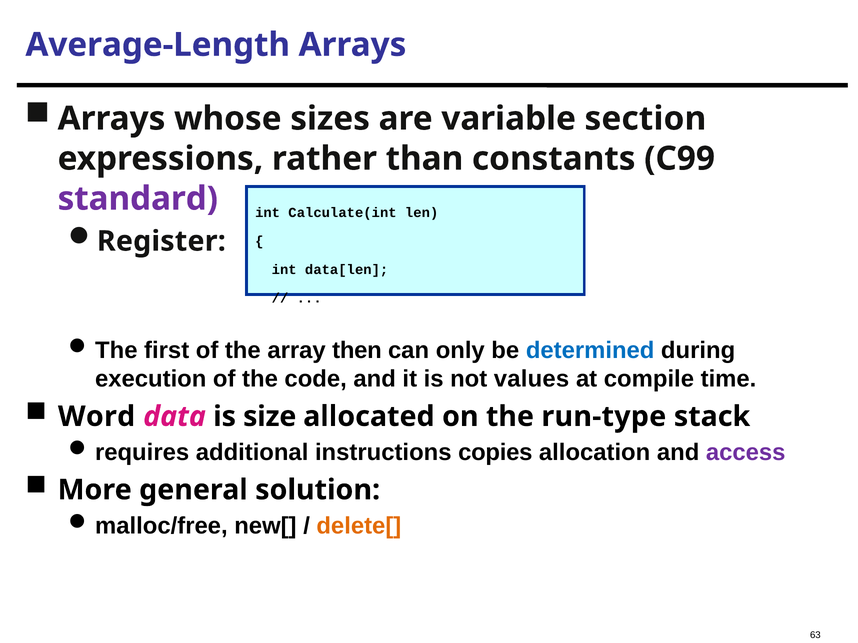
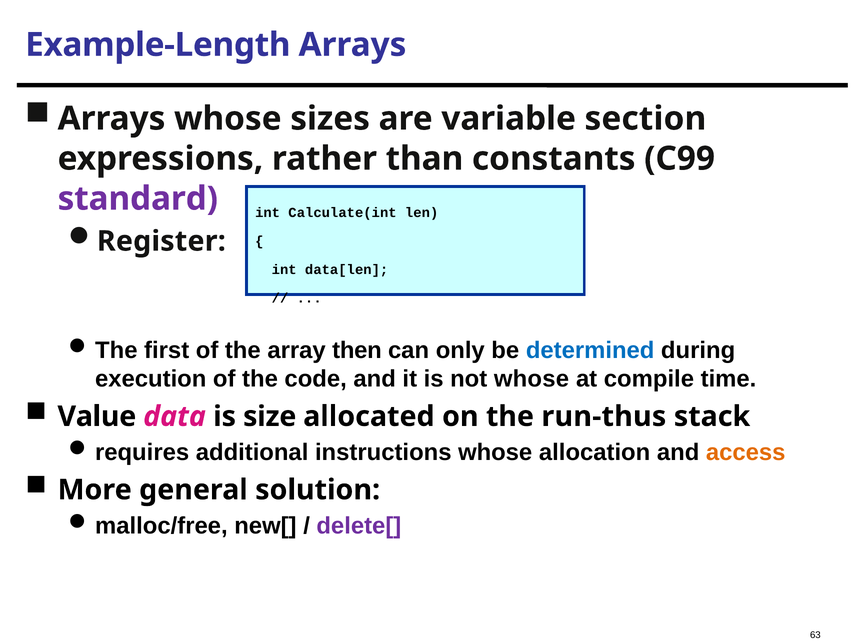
Average-Length: Average-Length -> Example-Length (158, 45)
not values: values -> whose (531, 379)
Word: Word -> Value (97, 417)
run-type: run-type -> run-thus (604, 417)
instructions copies: copies -> whose (495, 453)
access colour: purple -> orange (746, 453)
delete[ colour: orange -> purple (359, 526)
